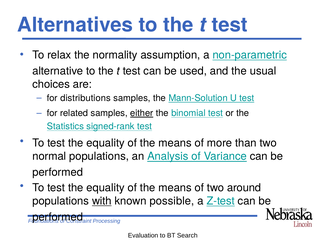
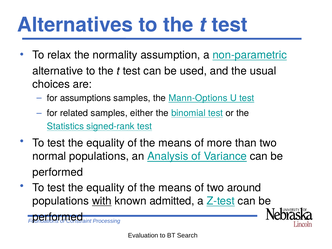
distributions: distributions -> assumptions (86, 98)
Mann-Solution: Mann-Solution -> Mann-Options (198, 98)
either underline: present -> none (142, 113)
possible: possible -> admitted (172, 201)
